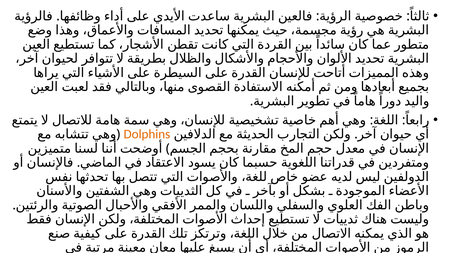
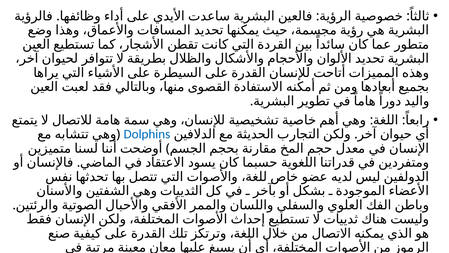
Dolphins colour: orange -> blue (147, 134)
